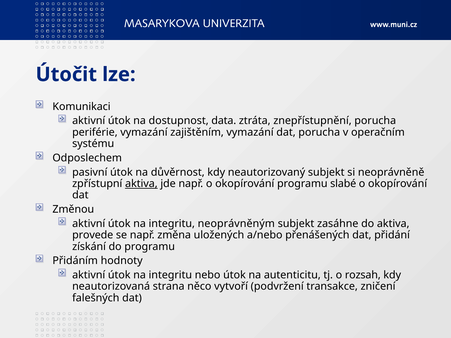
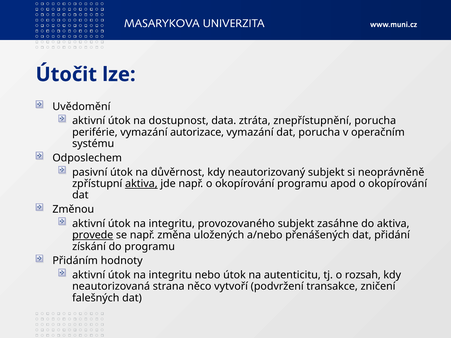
Komunikaci: Komunikaci -> Uvědomění (81, 107)
zajištěním: zajištěním -> autorizace (197, 132)
slabé: slabé -> apod (343, 184)
neoprávněným: neoprávněným -> provozovaného (236, 224)
provede underline: none -> present (93, 235)
